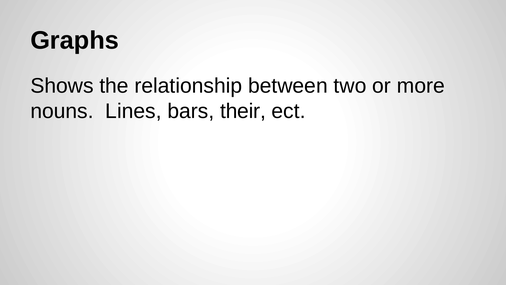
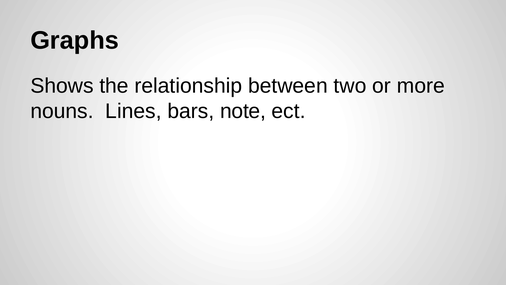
their: their -> note (243, 111)
